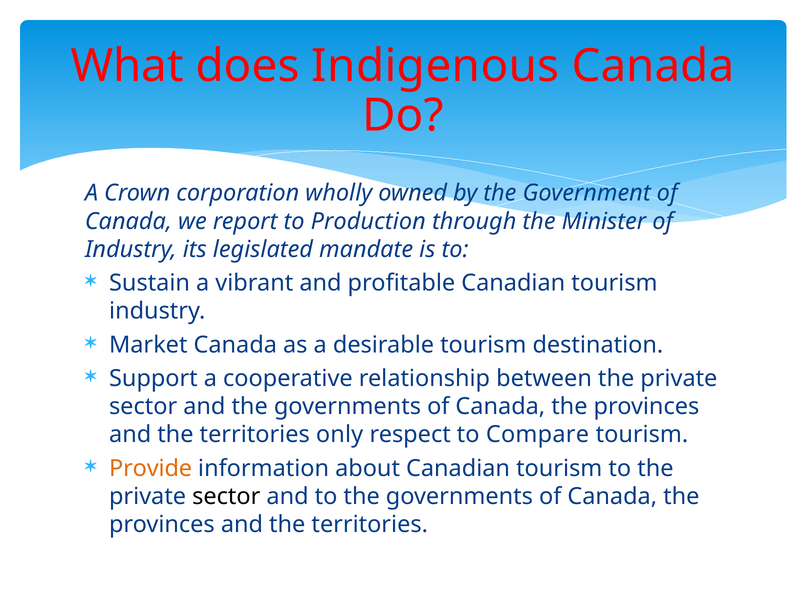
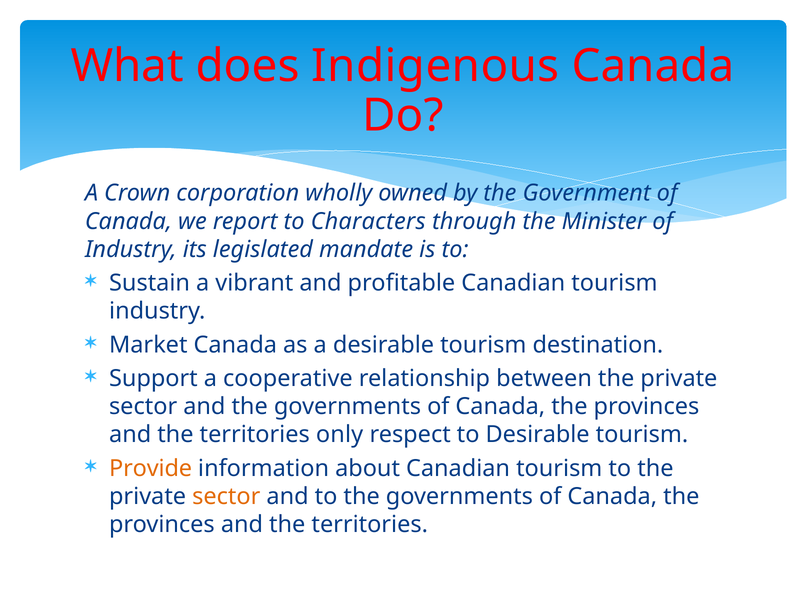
Production: Production -> Characters (368, 222)
to Compare: Compare -> Desirable (538, 435)
sector colour: black -> orange (226, 497)
